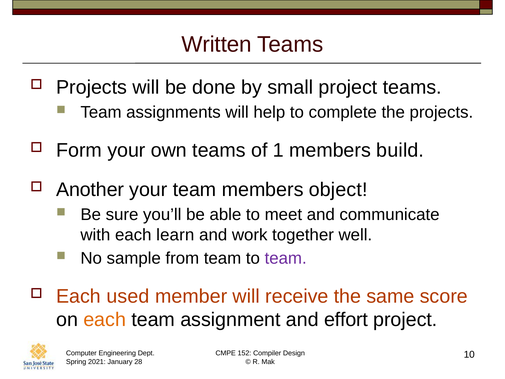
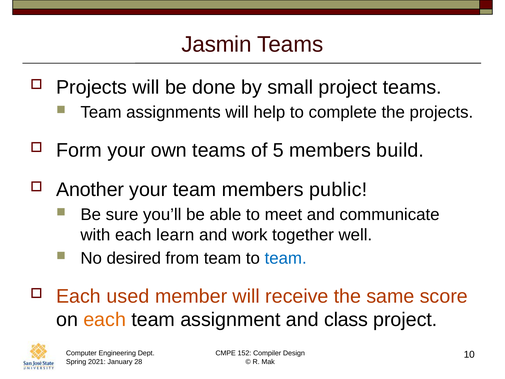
Written: Written -> Jasmin (217, 44)
1: 1 -> 5 (278, 150)
object: object -> public (338, 189)
sample: sample -> desired (134, 258)
team colour: purple -> blue (286, 258)
effort: effort -> class (346, 320)
